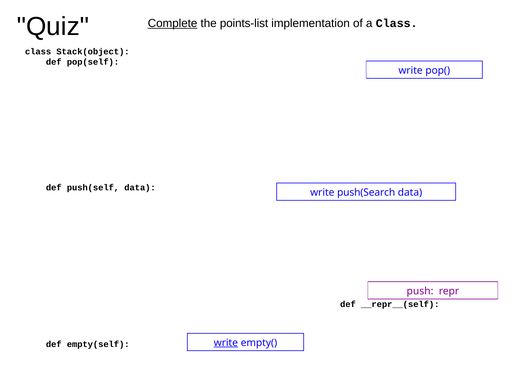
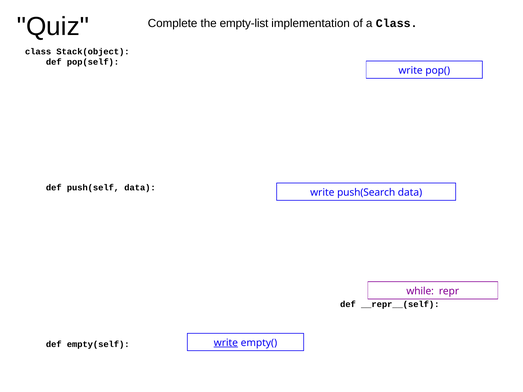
Complete underline: present -> none (173, 23)
points-list: points-list -> empty-list (244, 23)
push: push -> while (420, 291)
